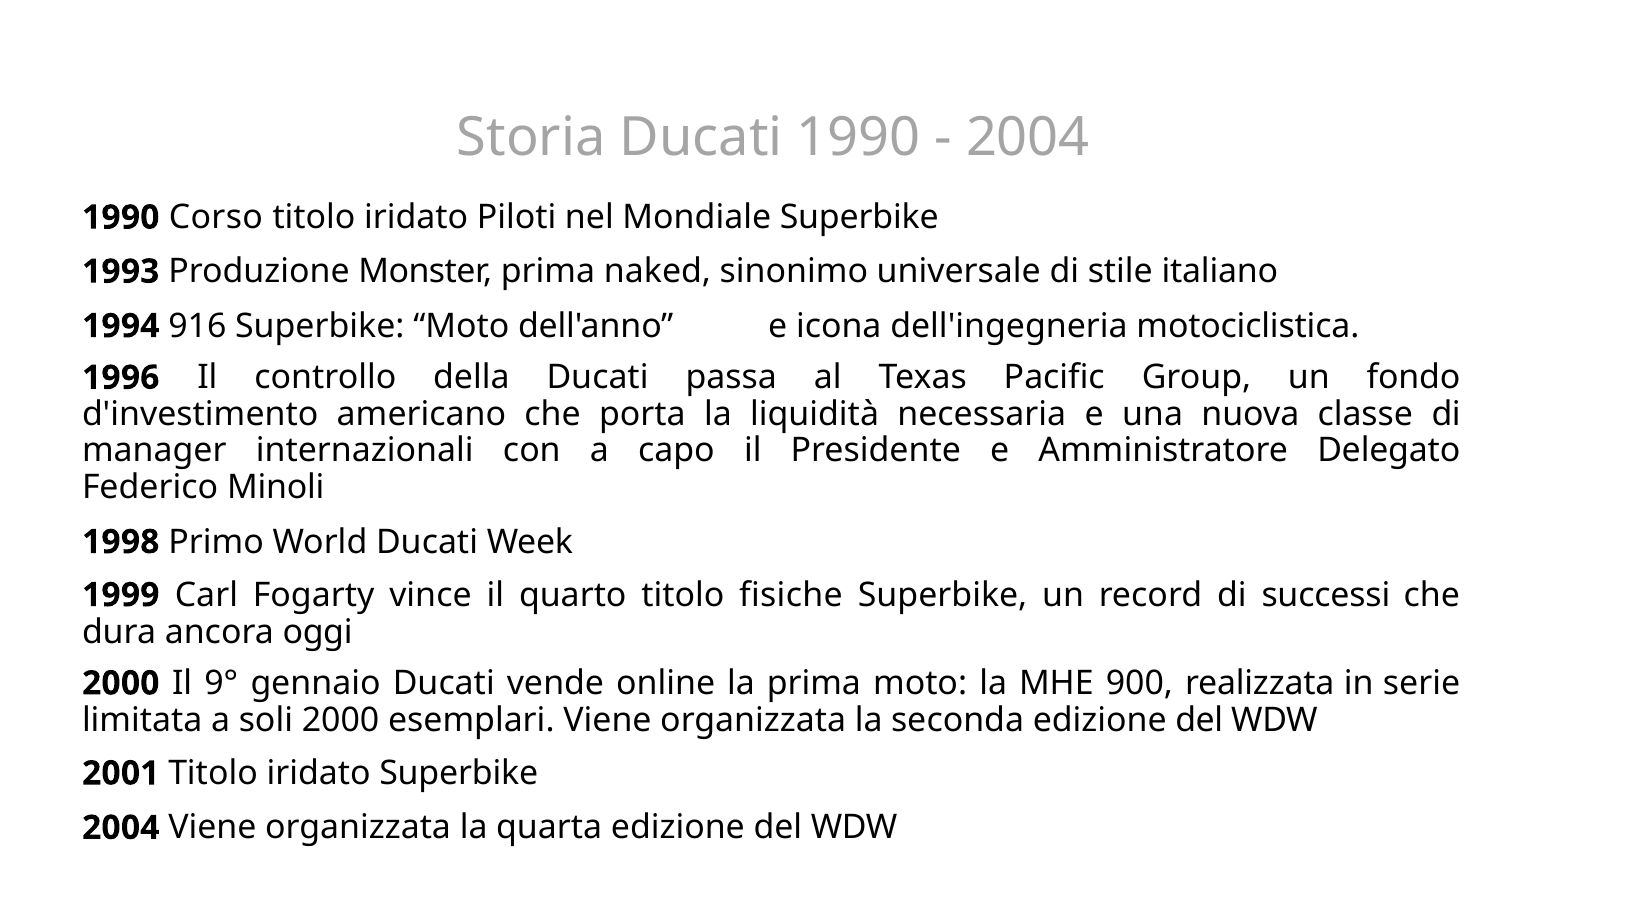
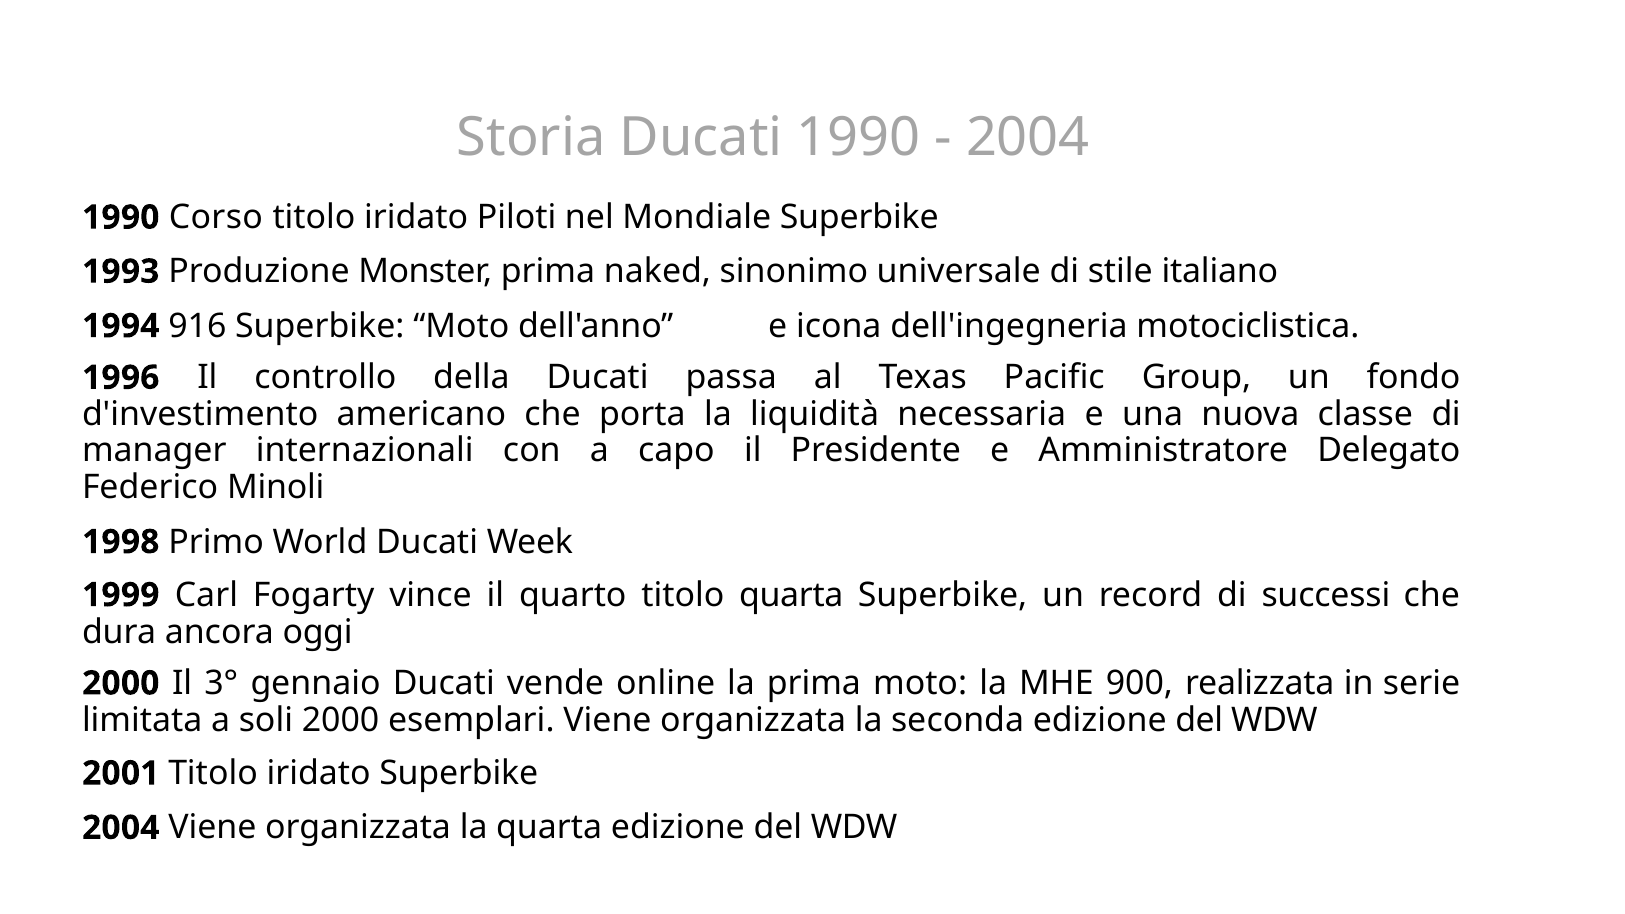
titolo fisiche: fisiche -> quarta (791, 595)
9°: 9° -> 3° (221, 683)
